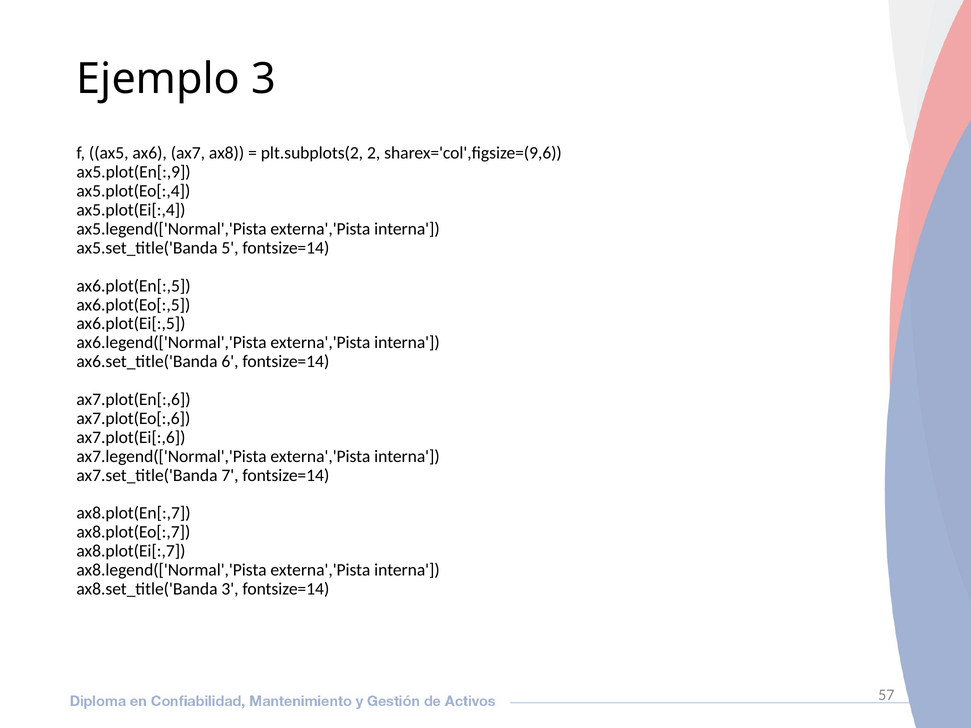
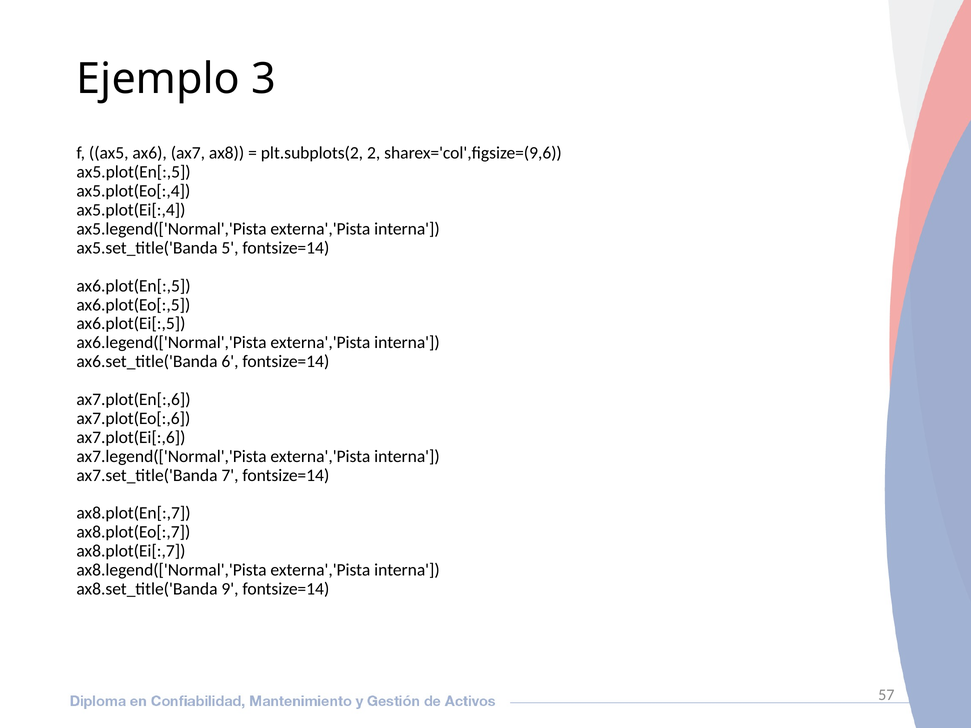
ax5.plot(En[:,9: ax5.plot(En[:,9 -> ax5.plot(En[:,5 (134, 172)
ax8.set_title('Banda 3: 3 -> 9 (230, 589)
